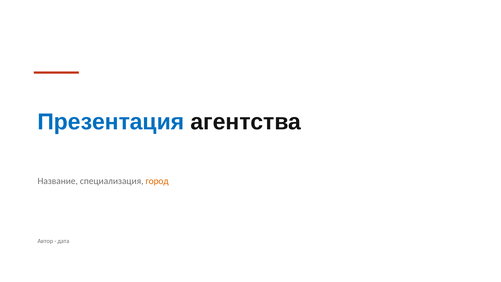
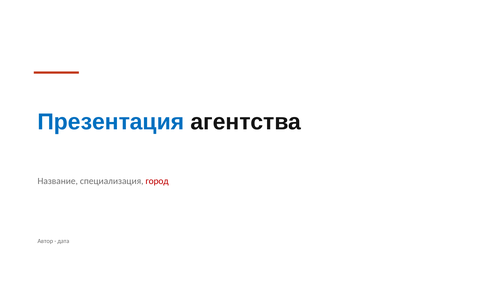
город colour: orange -> red (157, 181)
